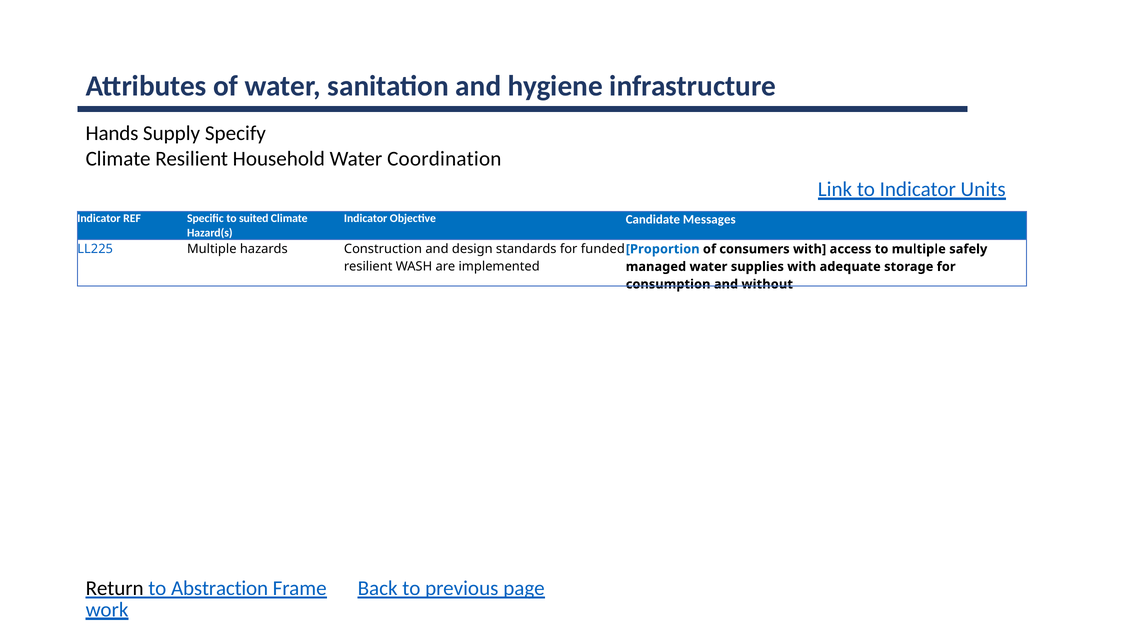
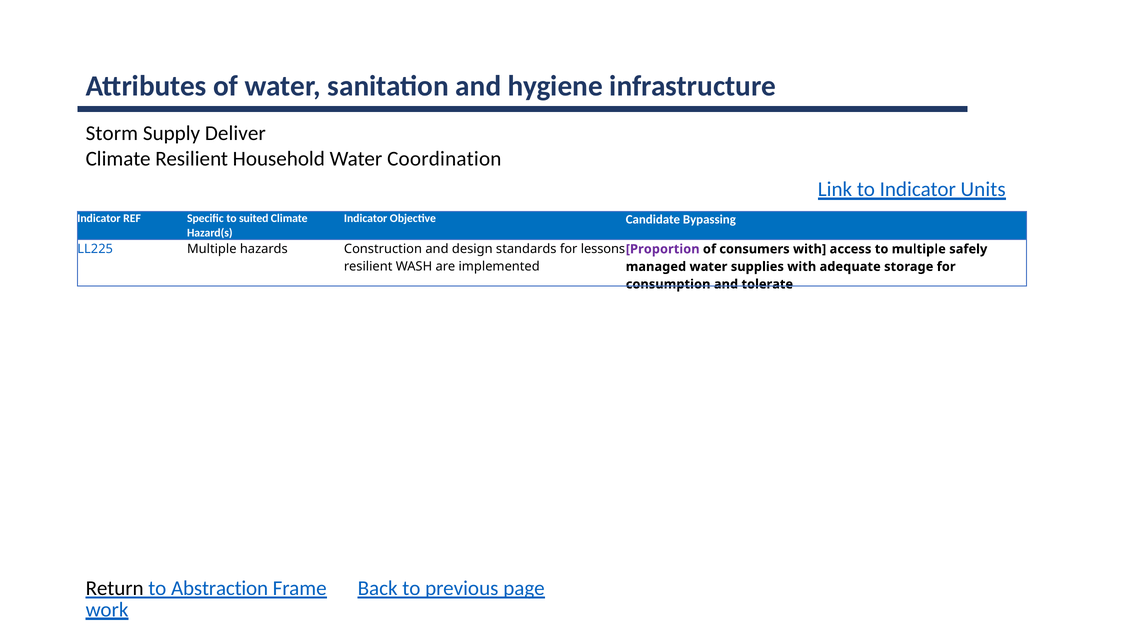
Hands: Hands -> Storm (112, 133)
Specify: Specify -> Deliver (235, 133)
Messages: Messages -> Bypassing (709, 219)
funded: funded -> lessons (603, 249)
Proportion colour: blue -> purple (663, 249)
without: without -> tolerate (767, 284)
